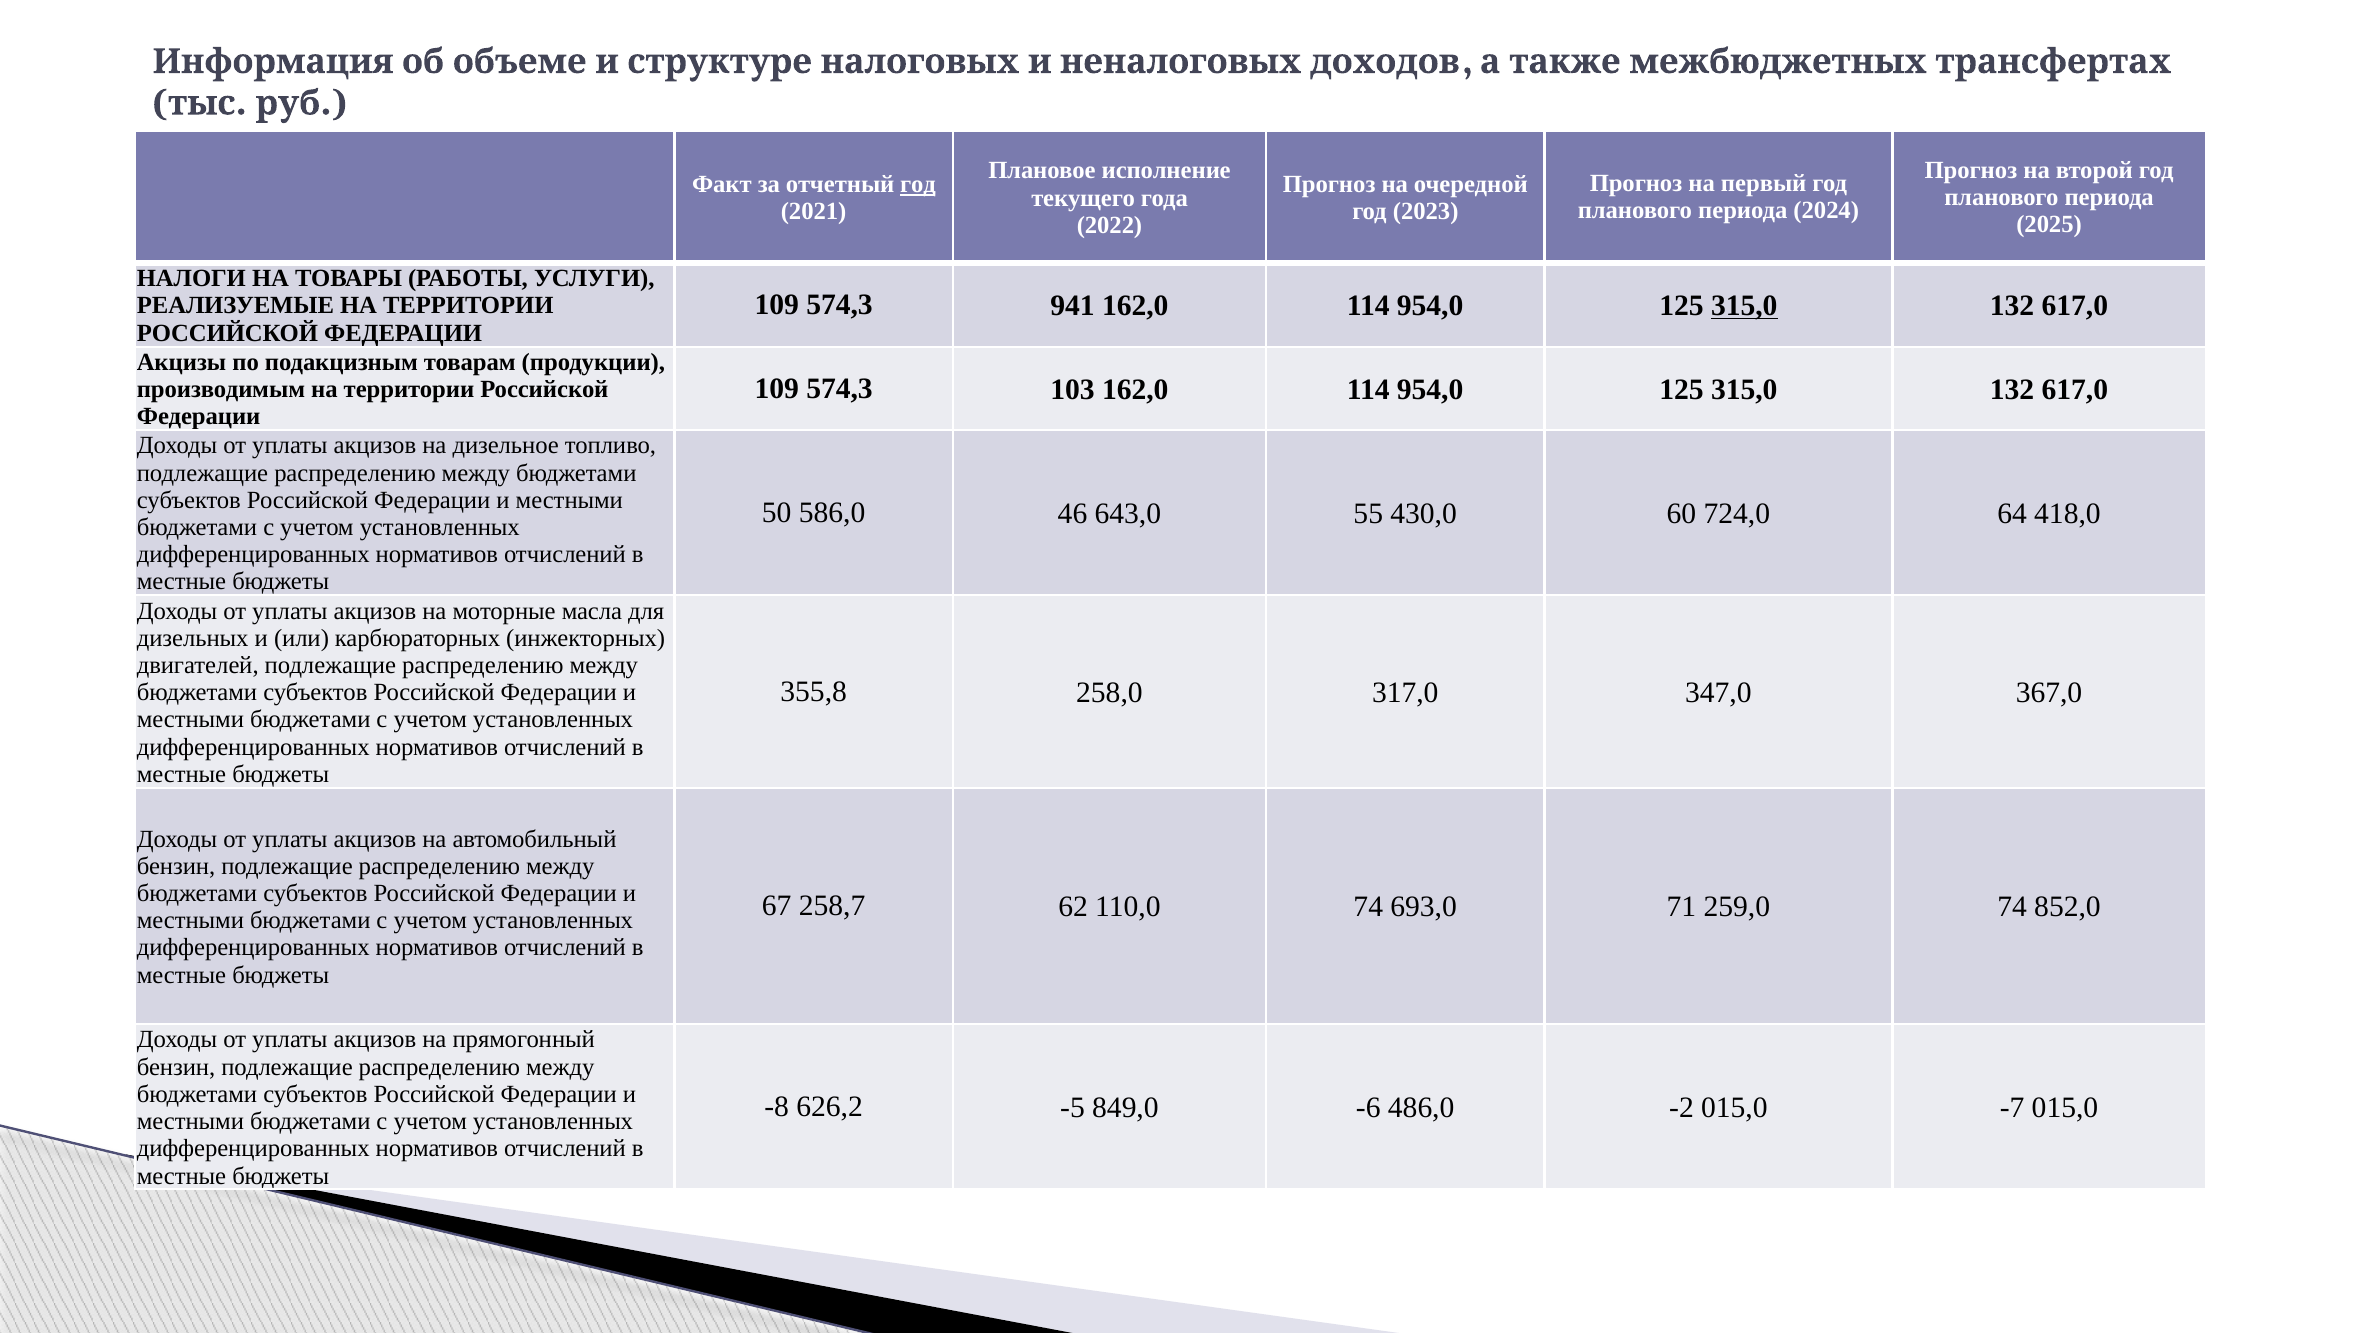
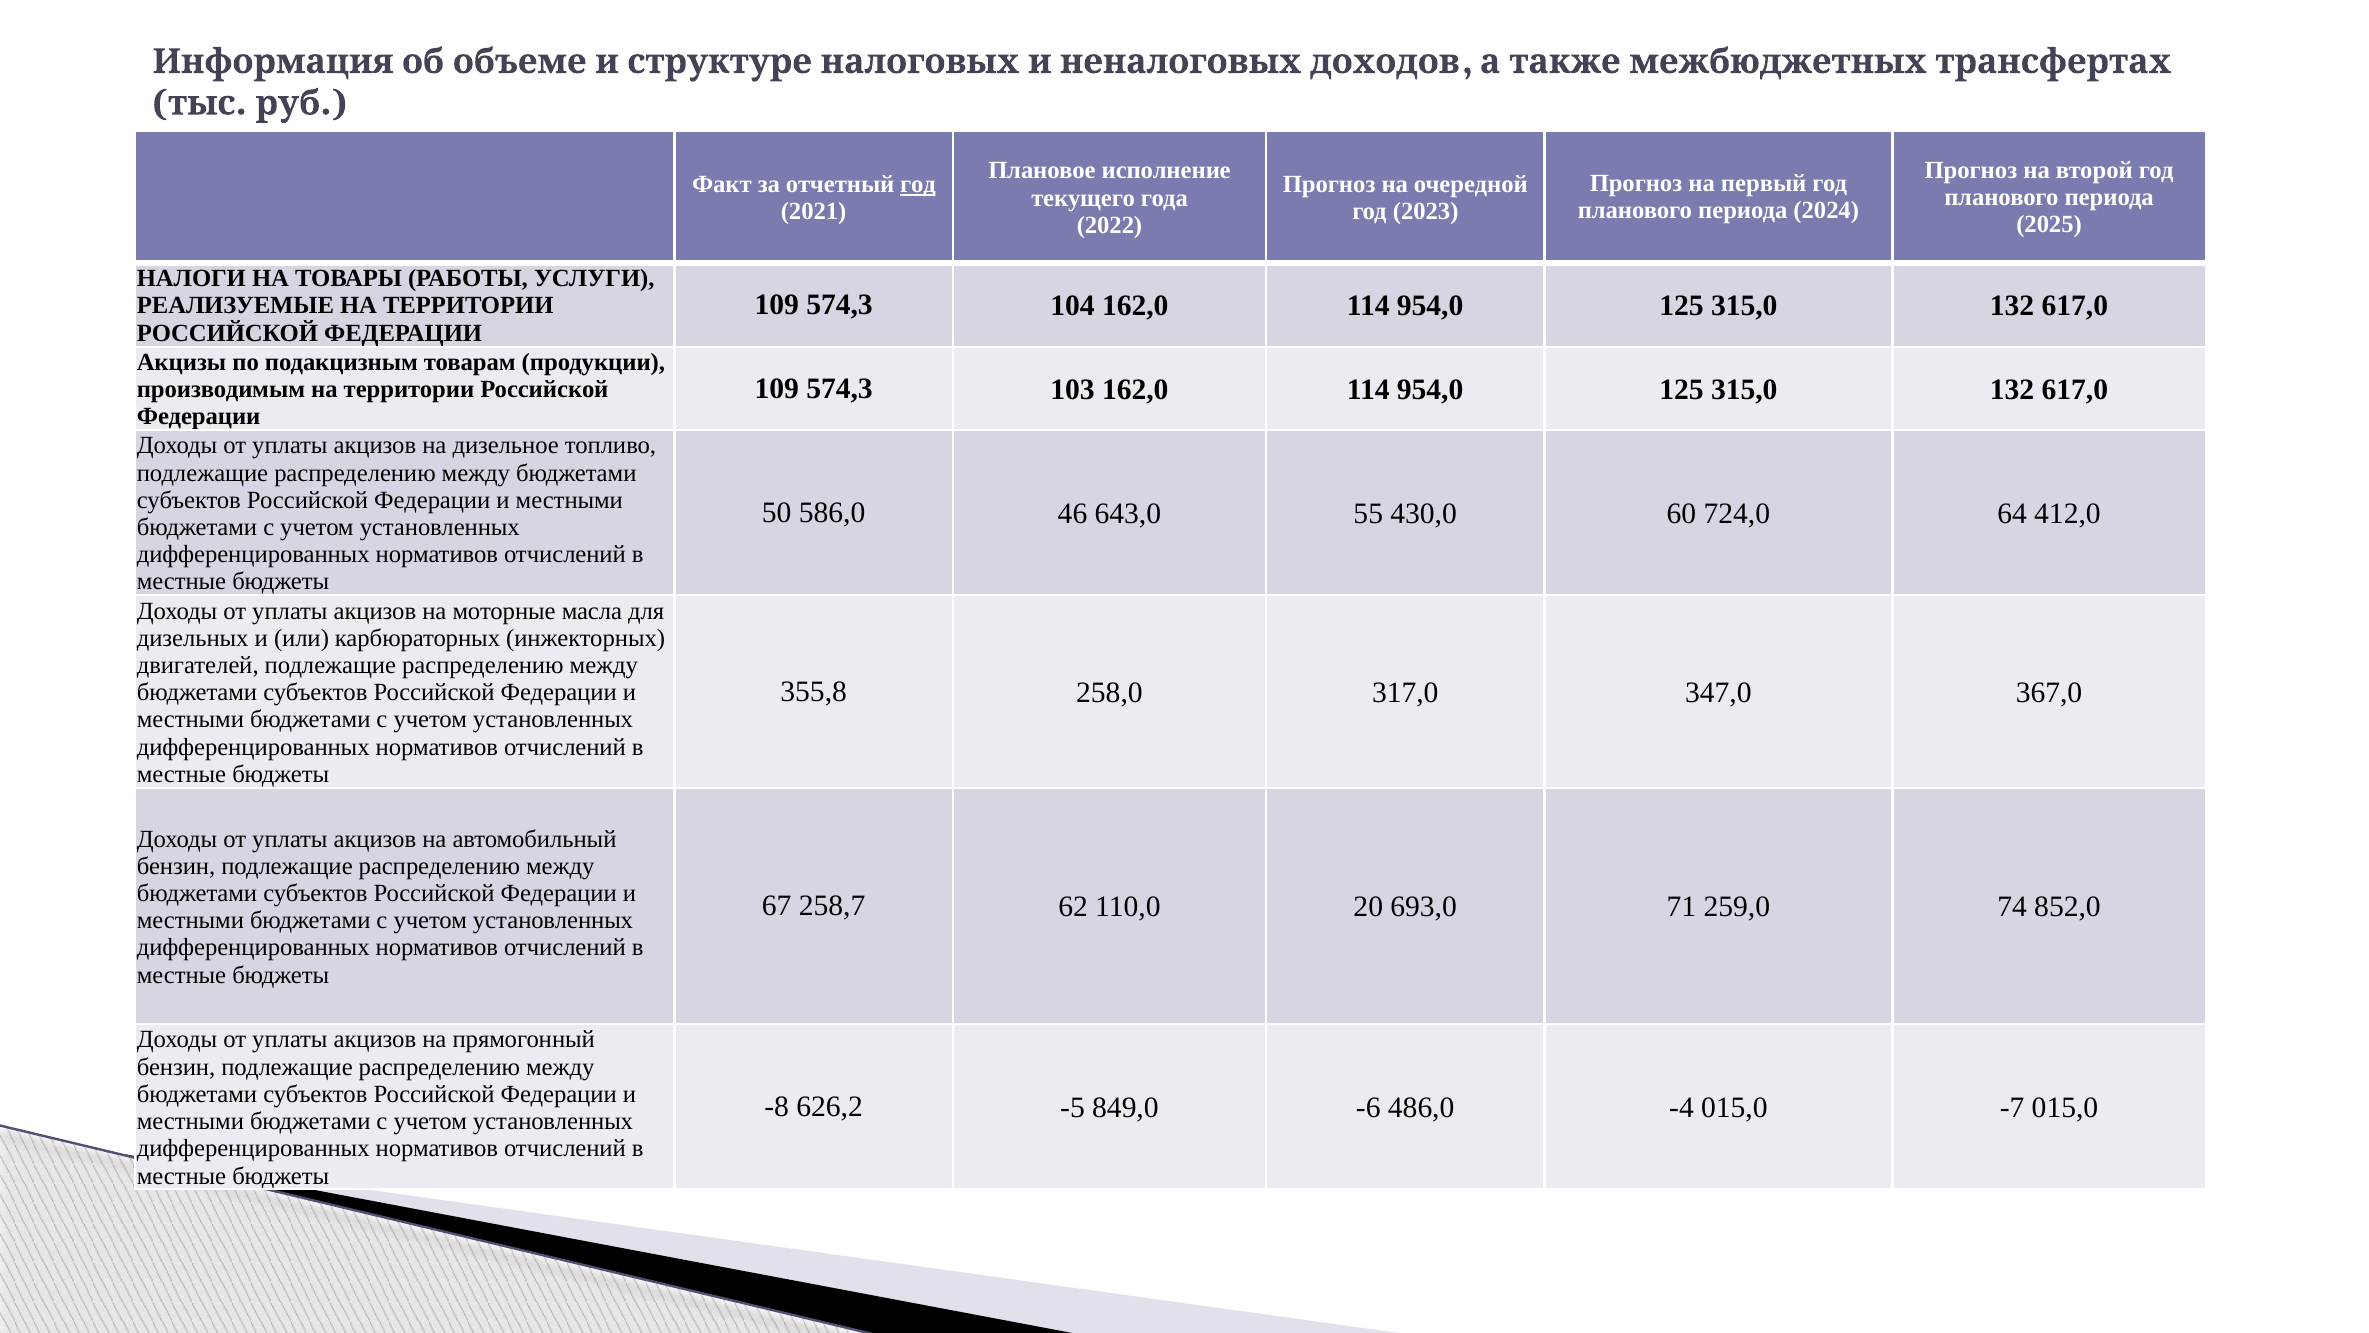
941: 941 -> 104 (1072, 306)
315,0 underline: present -> none (1744, 306)
418,0: 418,0 -> 412,0 (2067, 514)
110,0 74: 74 -> 20 (1368, 907)
-2: -2 -> -4 (1682, 1107)
